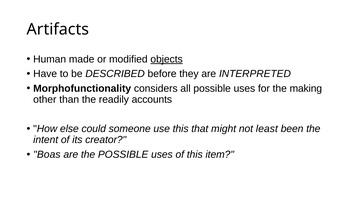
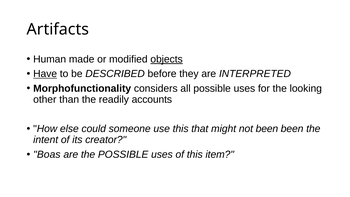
Have underline: none -> present (45, 74)
making: making -> looking (306, 88)
not least: least -> been (267, 129)
